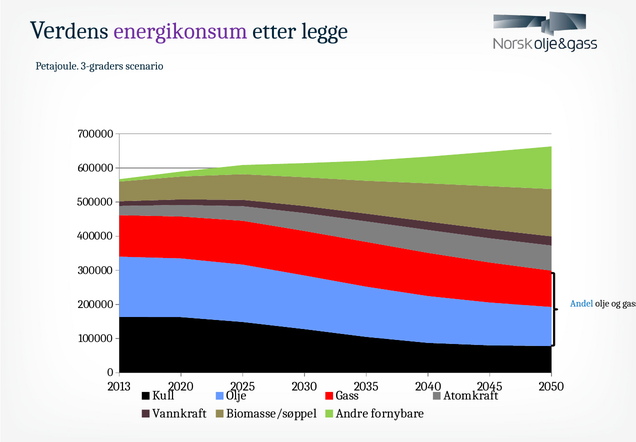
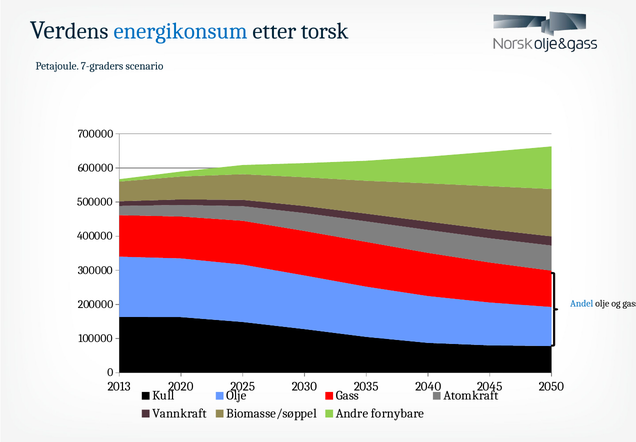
energikonsum colour: purple -> blue (180, 31)
legge: legge -> torsk (325, 31)
3-graders: 3-graders -> 7-graders (102, 66)
